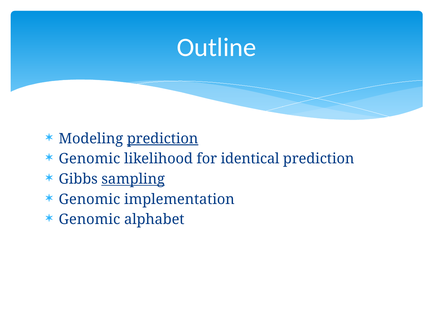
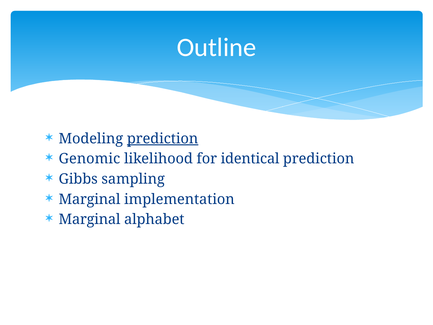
sampling underline: present -> none (133, 179)
Genomic: Genomic -> Marginal (90, 199)
Genomic: Genomic -> Marginal (90, 219)
